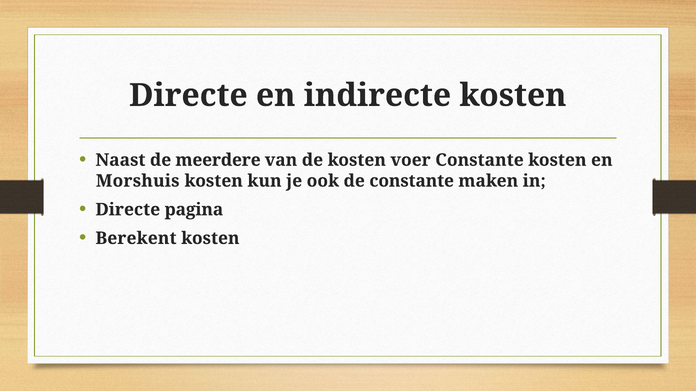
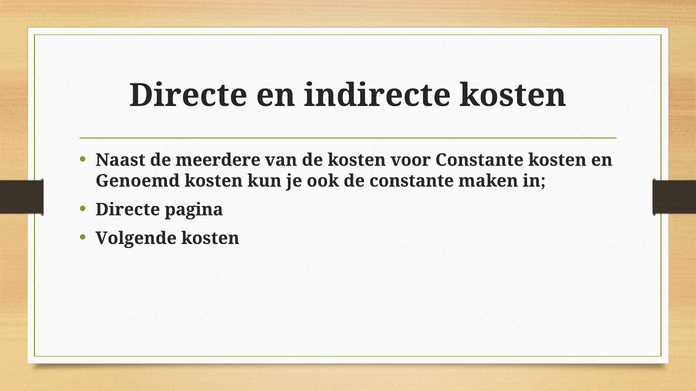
voer: voer -> voor (411, 160)
Morshuis: Morshuis -> Genoemd (138, 181)
Berekent: Berekent -> Volgende (136, 239)
